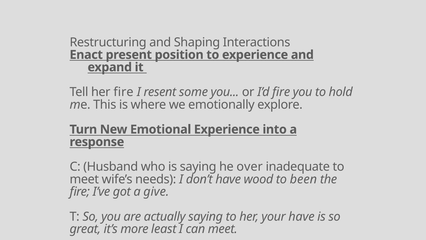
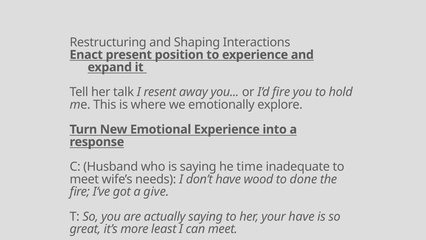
her fire: fire -> talk (124, 92)
some: some -> away (193, 92)
over: over -> time (250, 167)
been: been -> done (303, 179)
